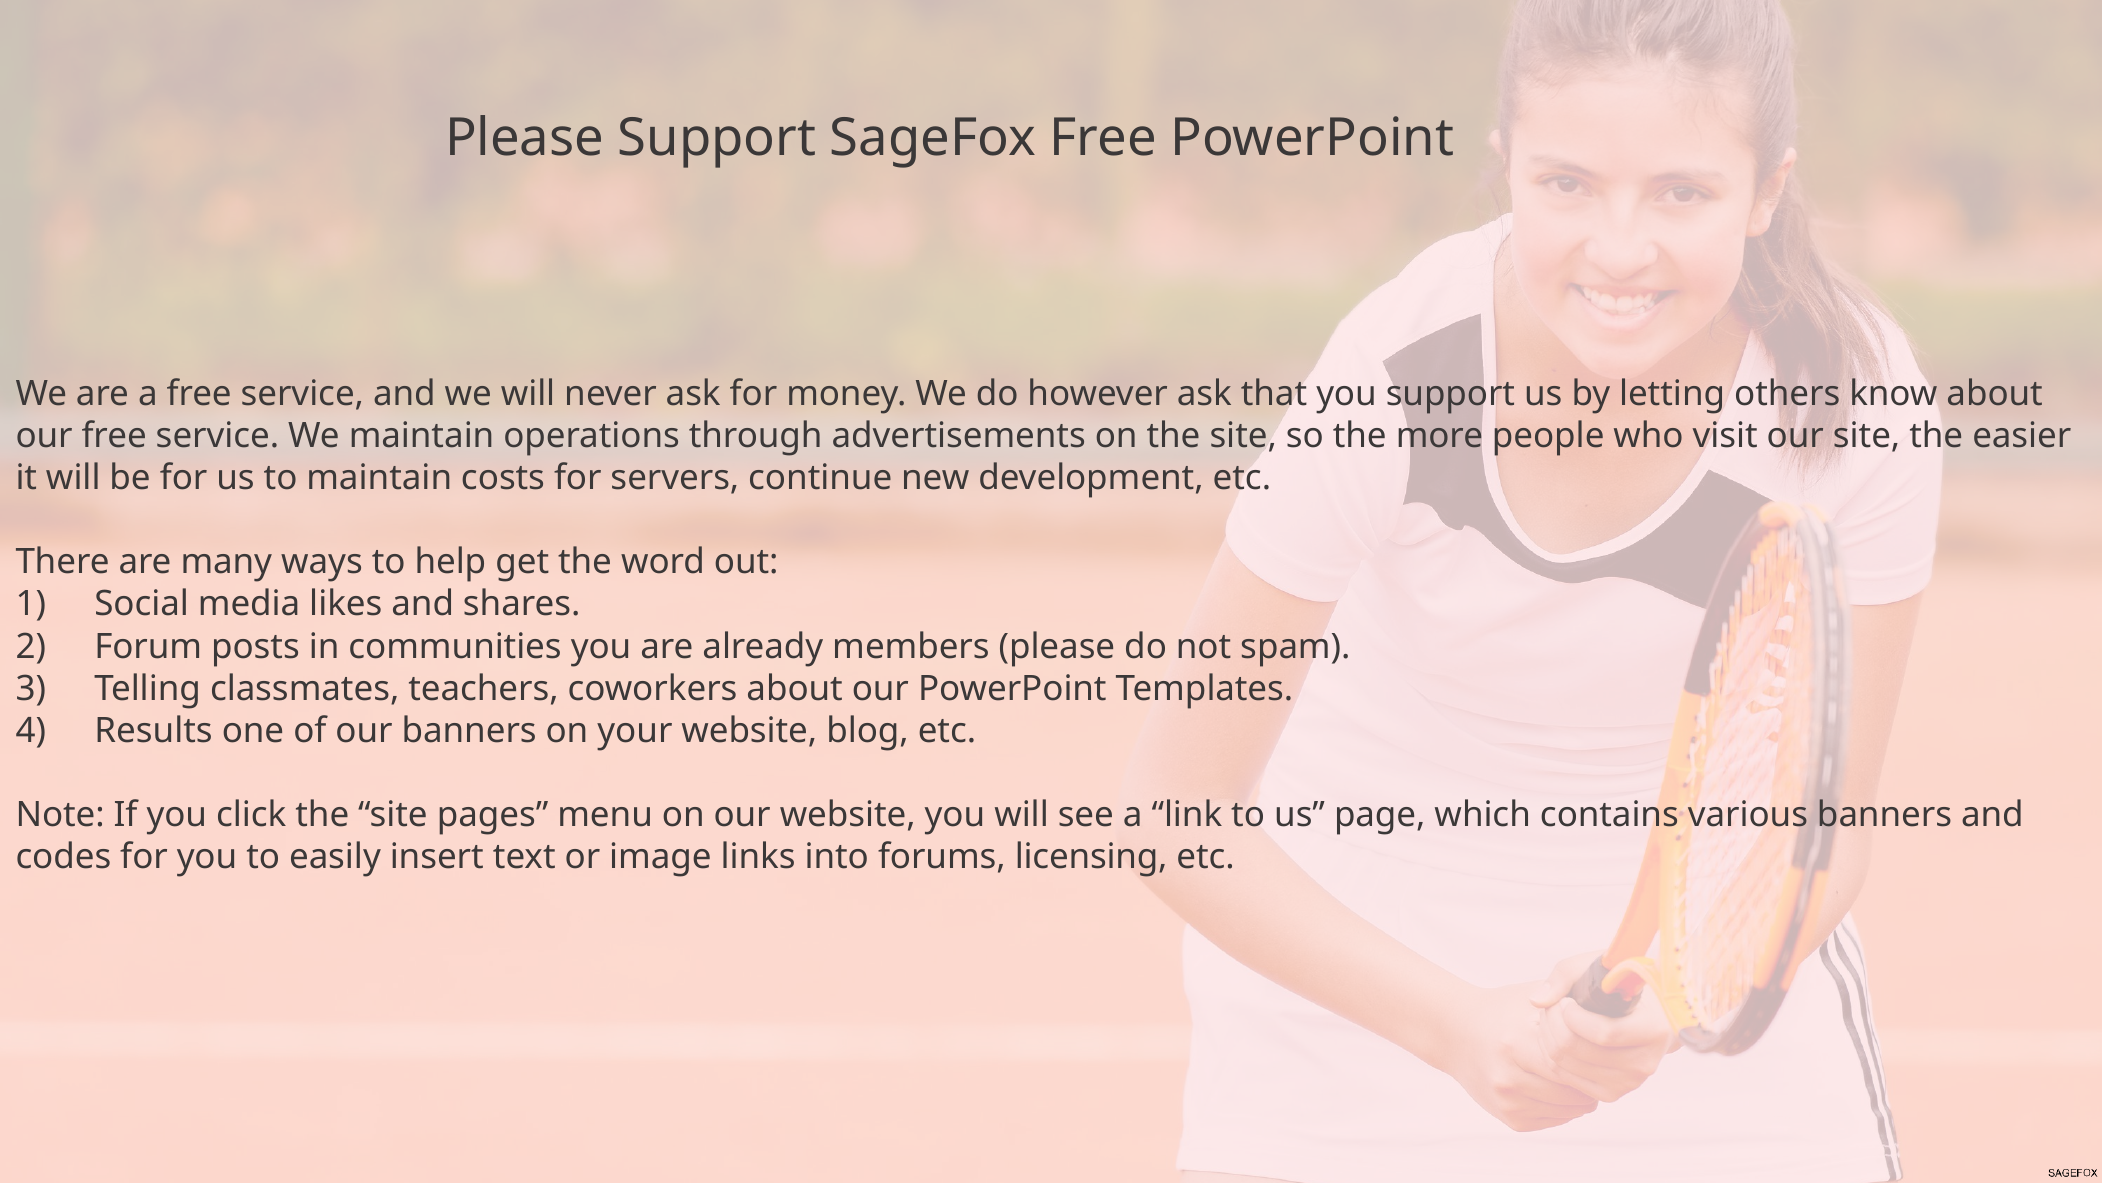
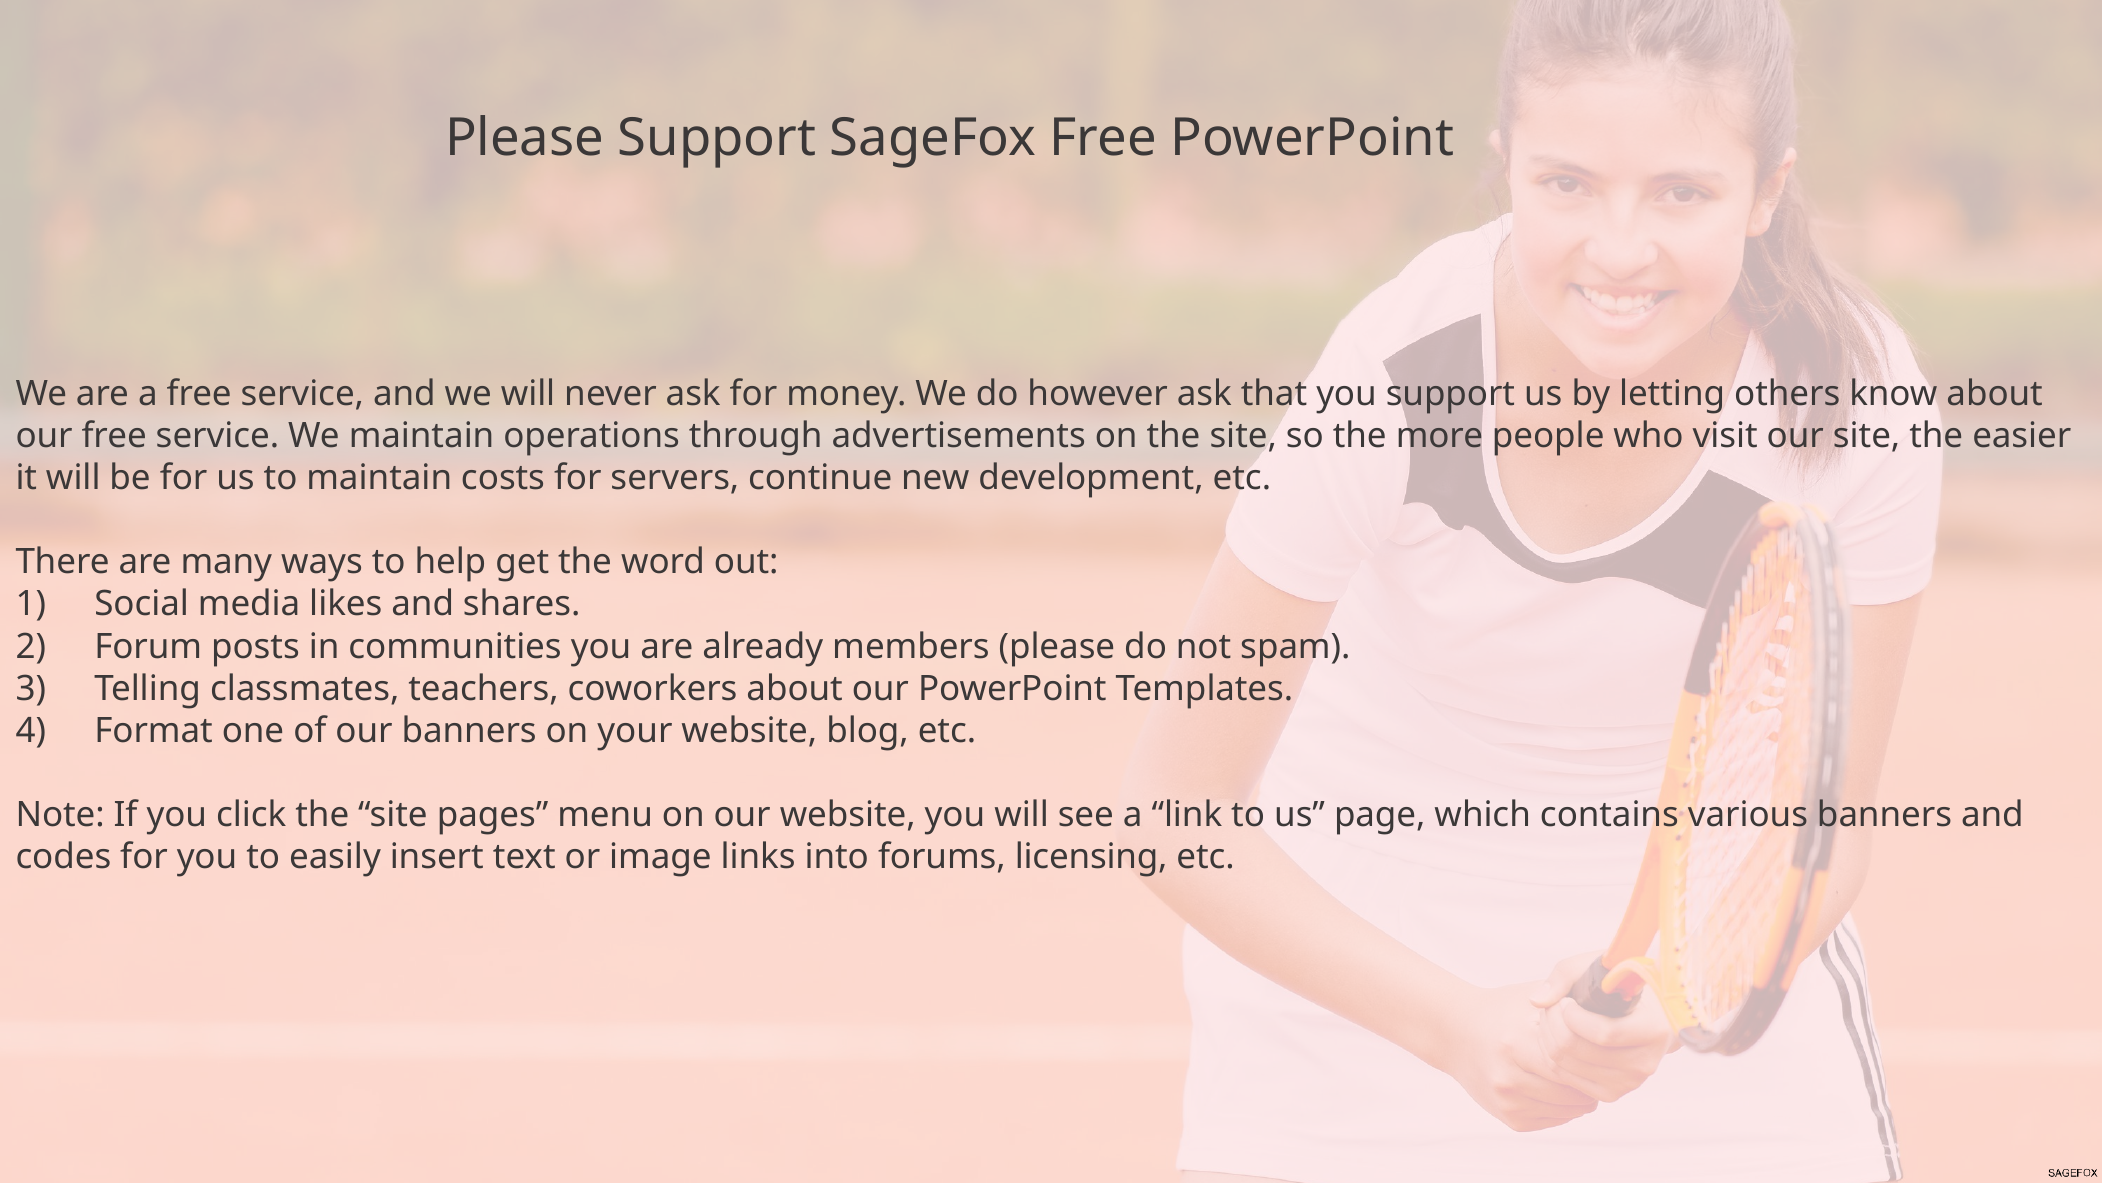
Results: Results -> Format (154, 730)
